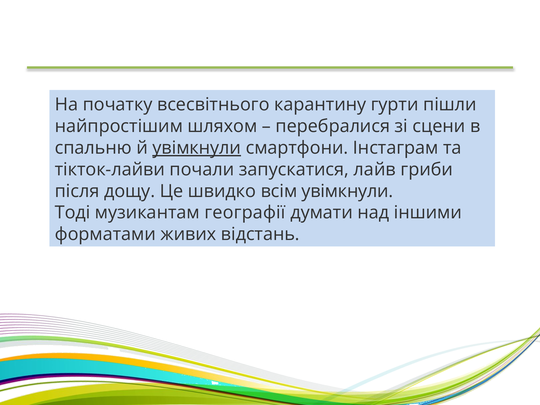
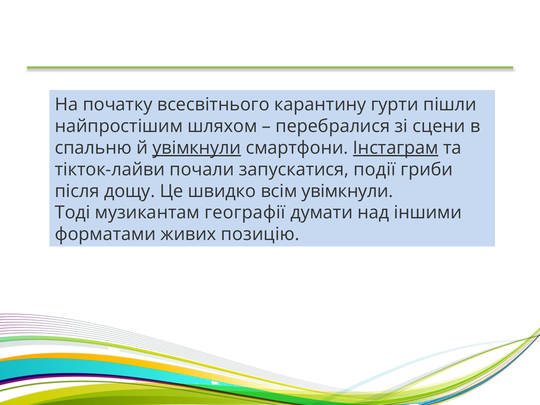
Інстаграм underline: none -> present (396, 148)
лайв: лайв -> події (375, 169)
відстань: відстань -> позицію (260, 234)
